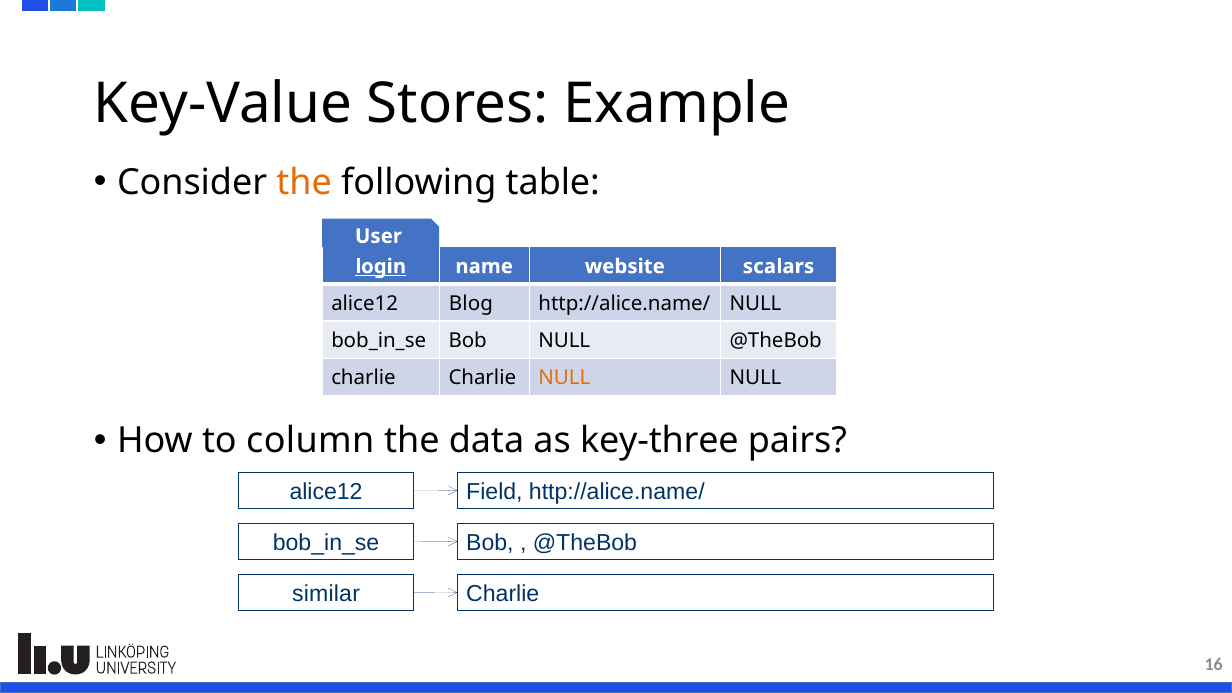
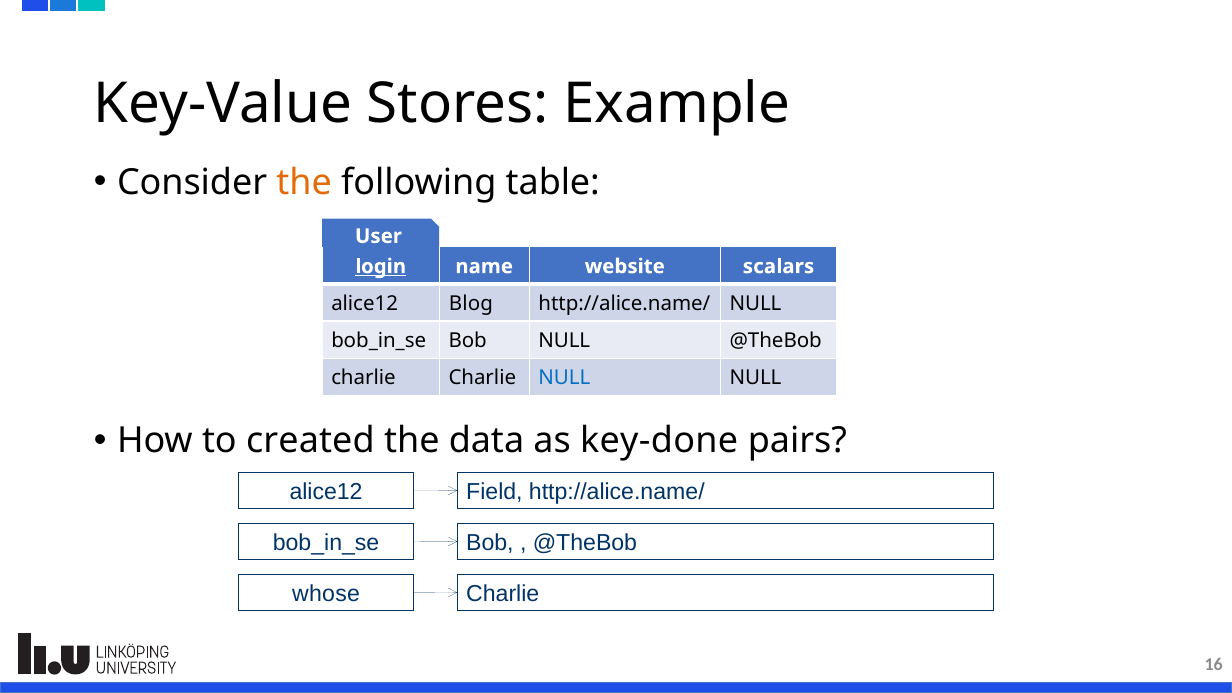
NULL colour: orange -> blue (564, 378)
column: column -> created (310, 441)
key-three: key-three -> key-done (659, 441)
similar: similar -> whose (326, 594)
